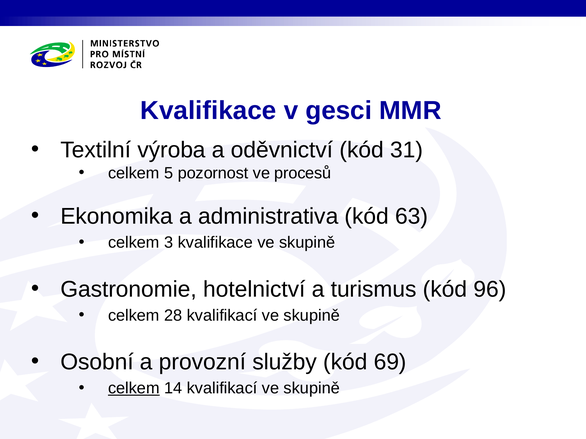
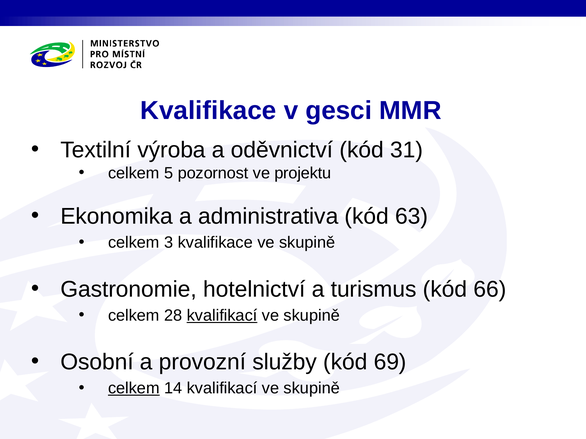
procesů: procesů -> projektu (303, 173)
96: 96 -> 66 (490, 290)
kvalifikací underline: none -> present (222, 316)
